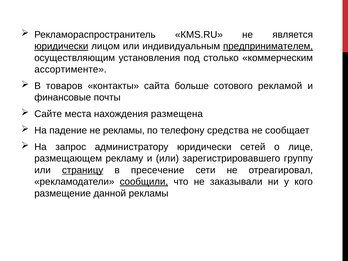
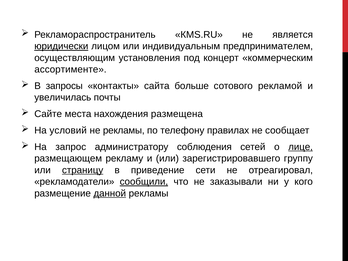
предпринимателем underline: present -> none (268, 46)
столько: столько -> концерт (221, 58)
товаров: товаров -> запросы (64, 86)
финансовые: финансовые -> увеличилась (63, 98)
падение: падение -> условий (68, 130)
средства: средства -> правилах (228, 130)
администратору юридически: юридически -> соблюдения (204, 147)
лице underline: none -> present (301, 147)
пресечение: пресечение -> приведение (158, 170)
данной underline: none -> present (110, 193)
